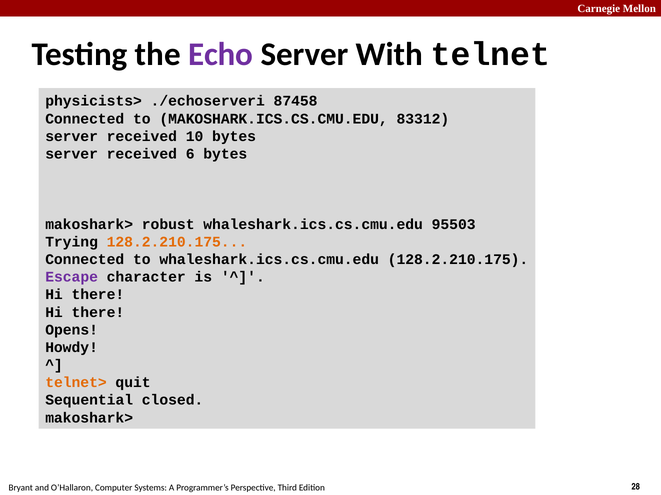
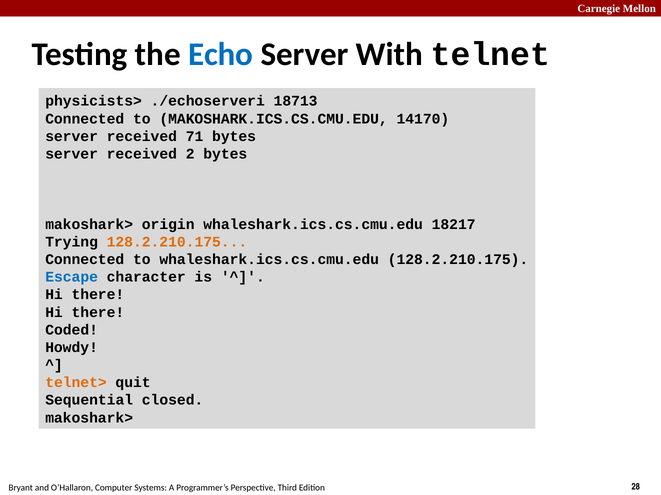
Echo colour: purple -> blue (221, 55)
87458: 87458 -> 18713 (296, 101)
83312: 83312 -> 14170 (423, 119)
10: 10 -> 71 (195, 136)
6: 6 -> 2 (190, 154)
robust: robust -> origin (168, 225)
95503: 95503 -> 18217 (454, 225)
Escape colour: purple -> blue (72, 277)
Opens: Opens -> Coded (72, 330)
